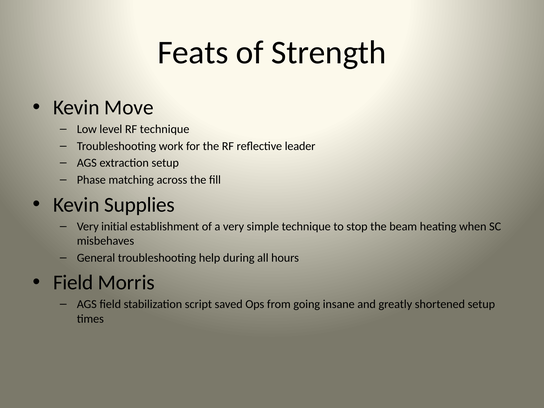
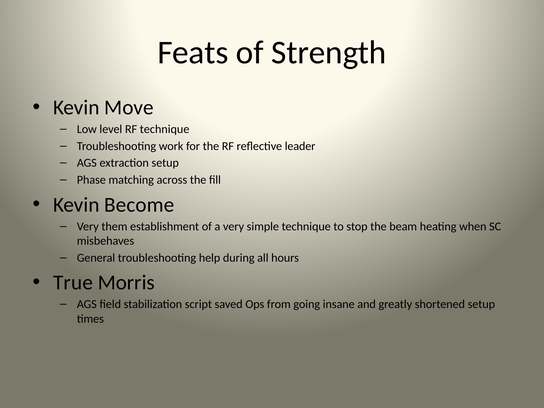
Supplies: Supplies -> Become (139, 205)
initial: initial -> them (114, 226)
Field: Field -> True (73, 283)
